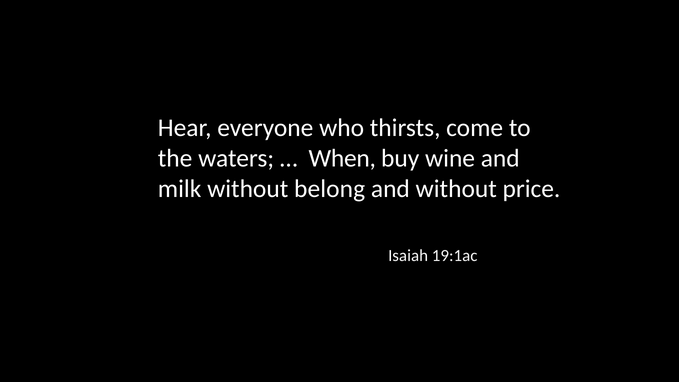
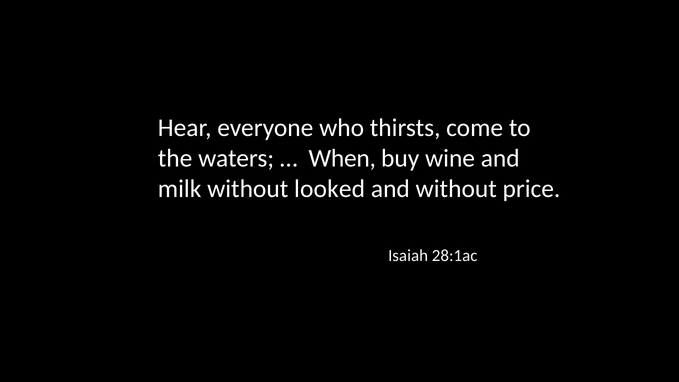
belong: belong -> looked (330, 189)
19:1ac: 19:1ac -> 28:1ac (455, 256)
